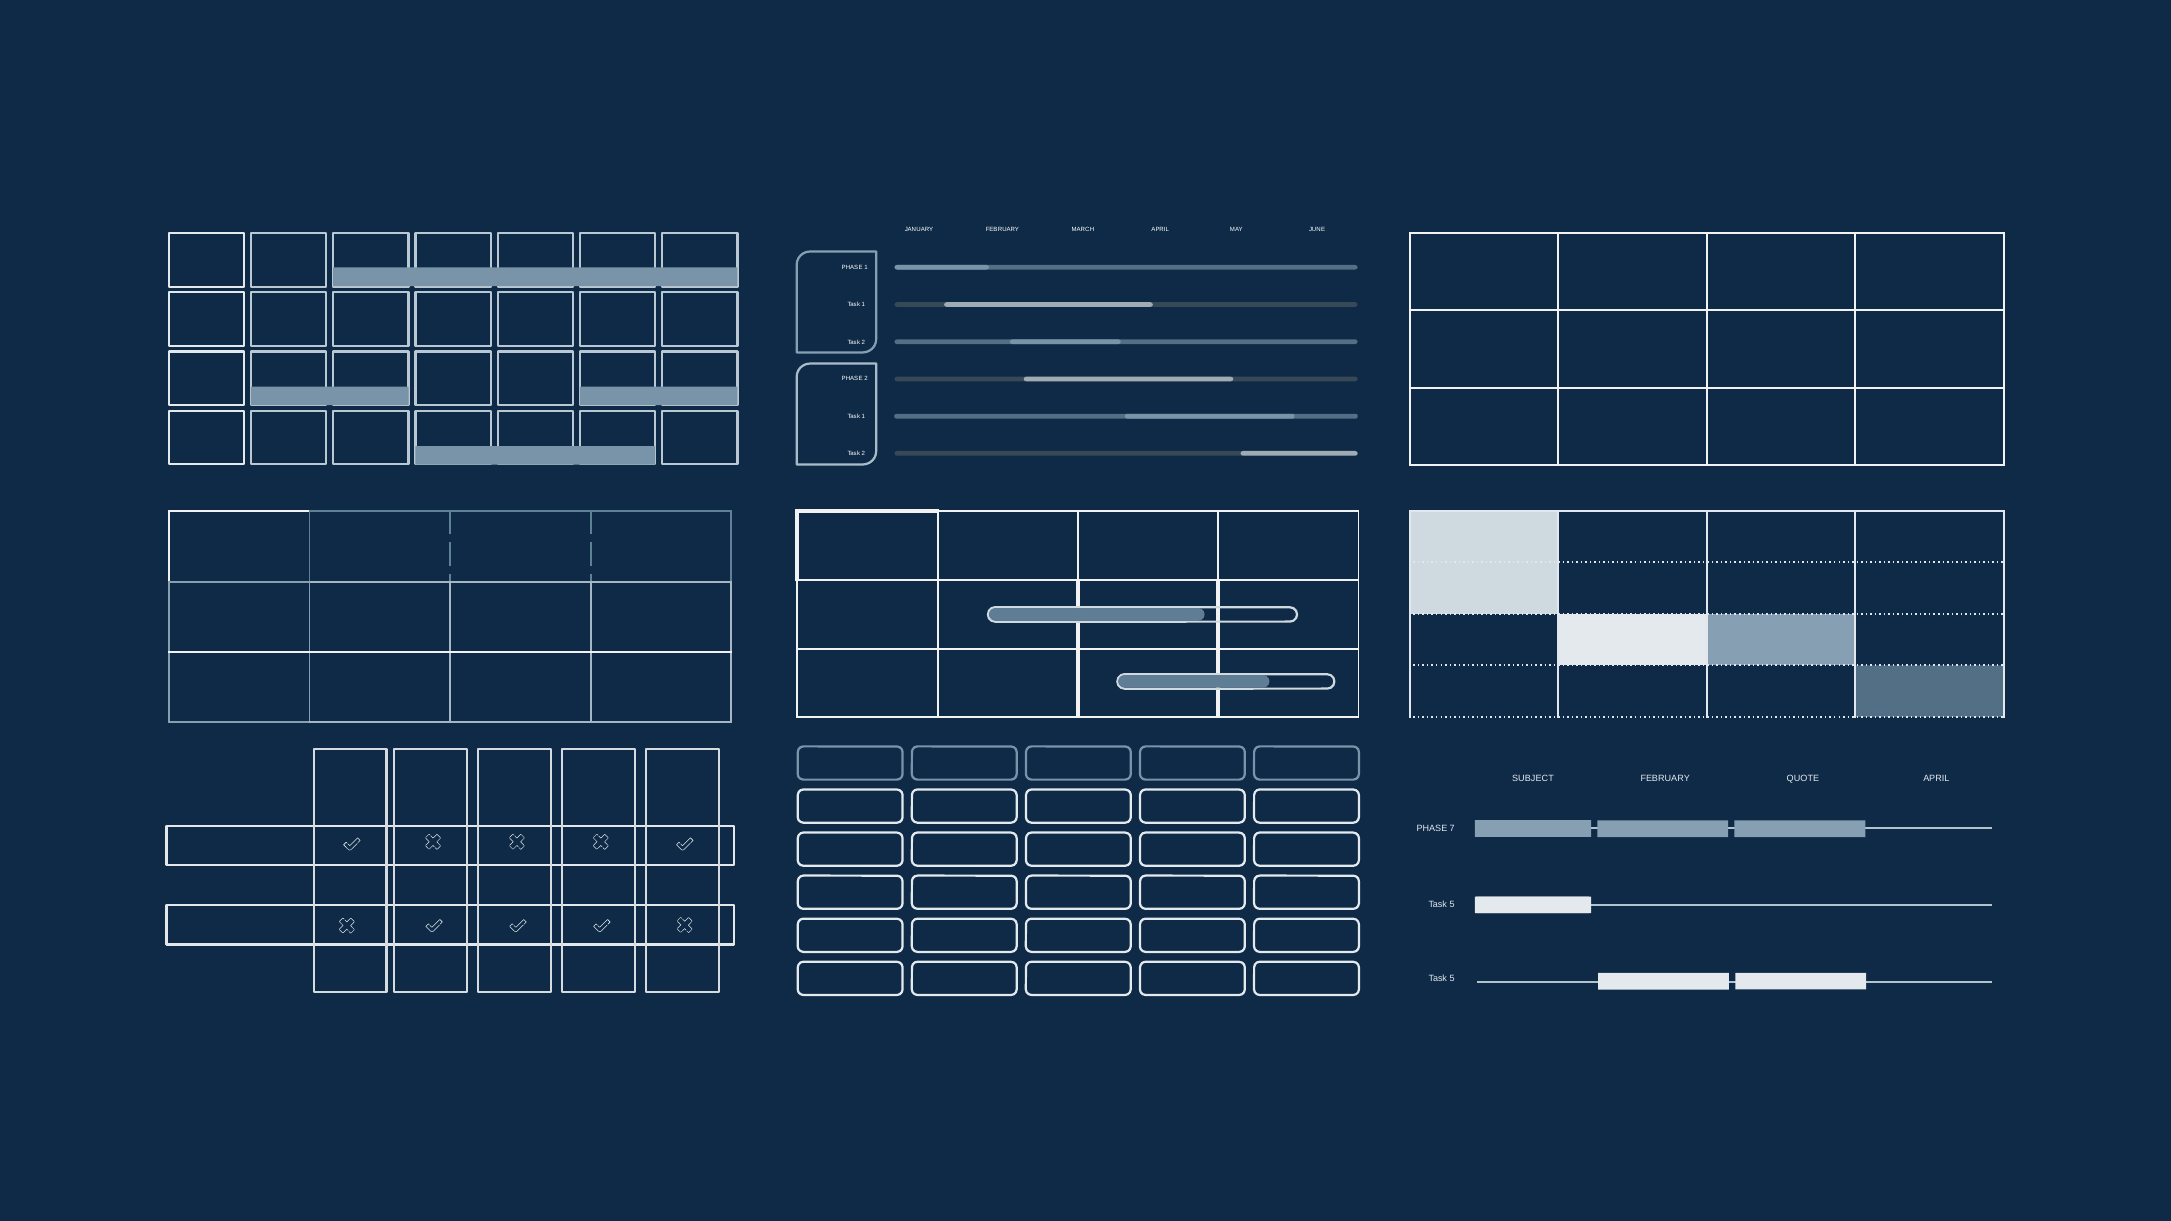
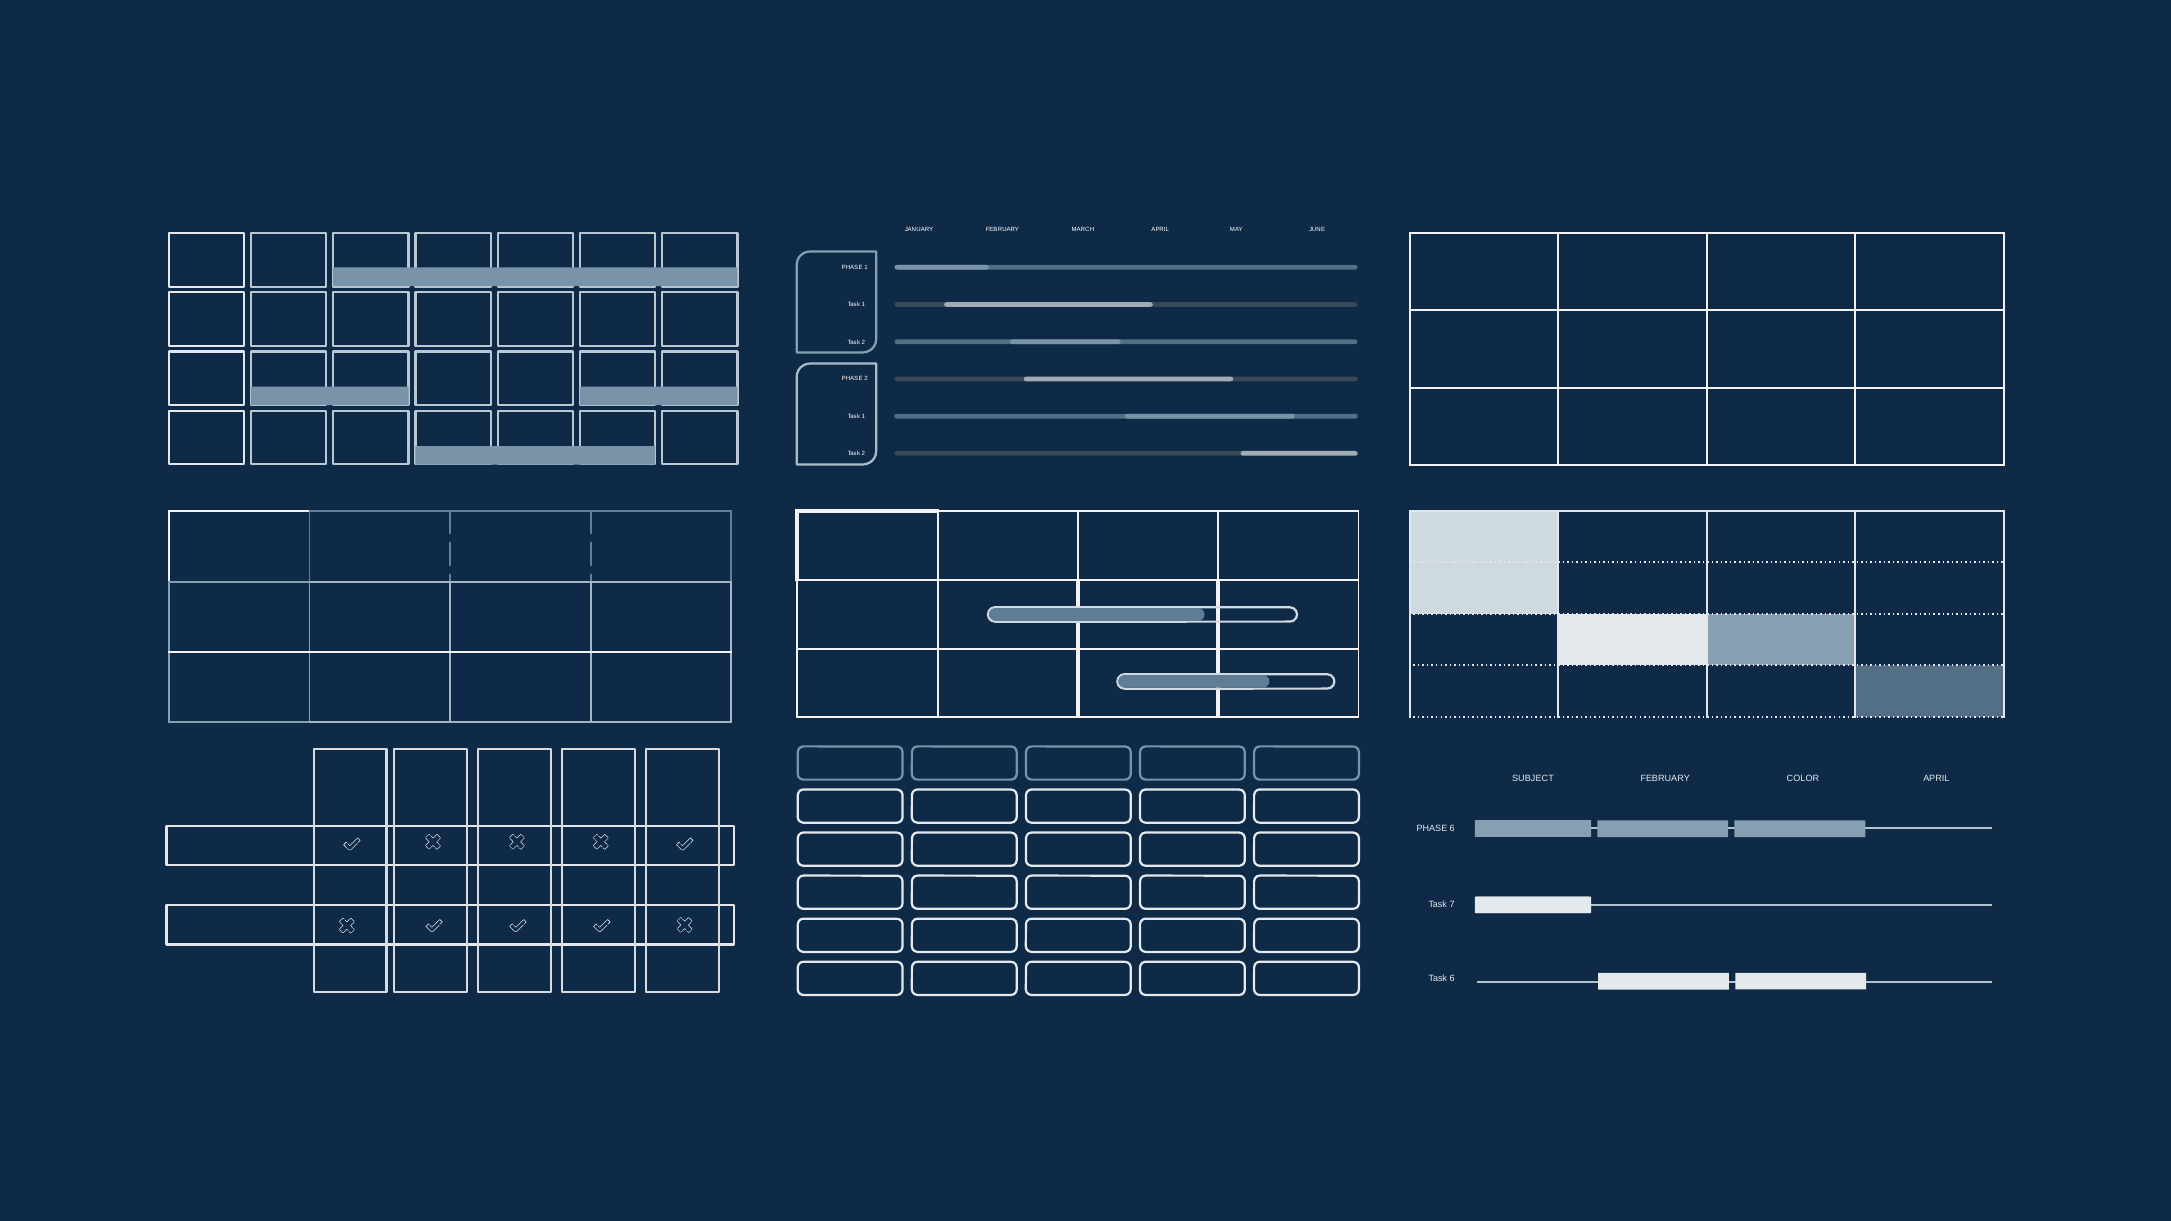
QUOTE: QUOTE -> COLOR (1803, 779)
PHASE 7: 7 -> 6 (1452, 829)
5: 5 -> 7 (1452, 904)
5: 5 -> 6 (1452, 979)
